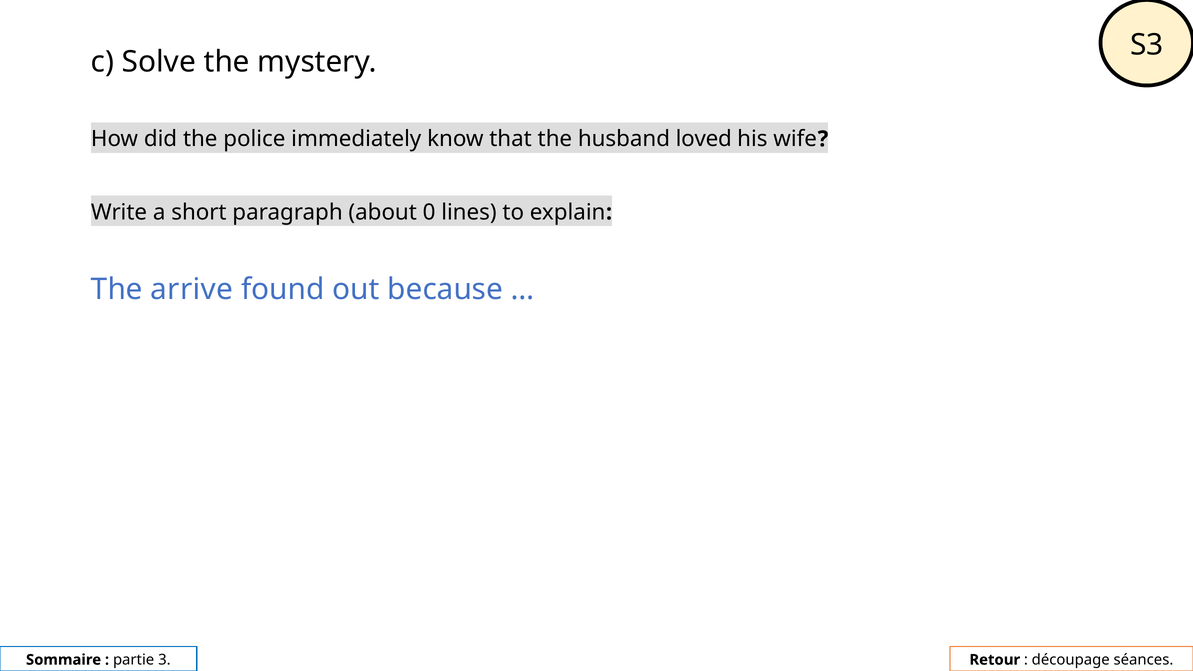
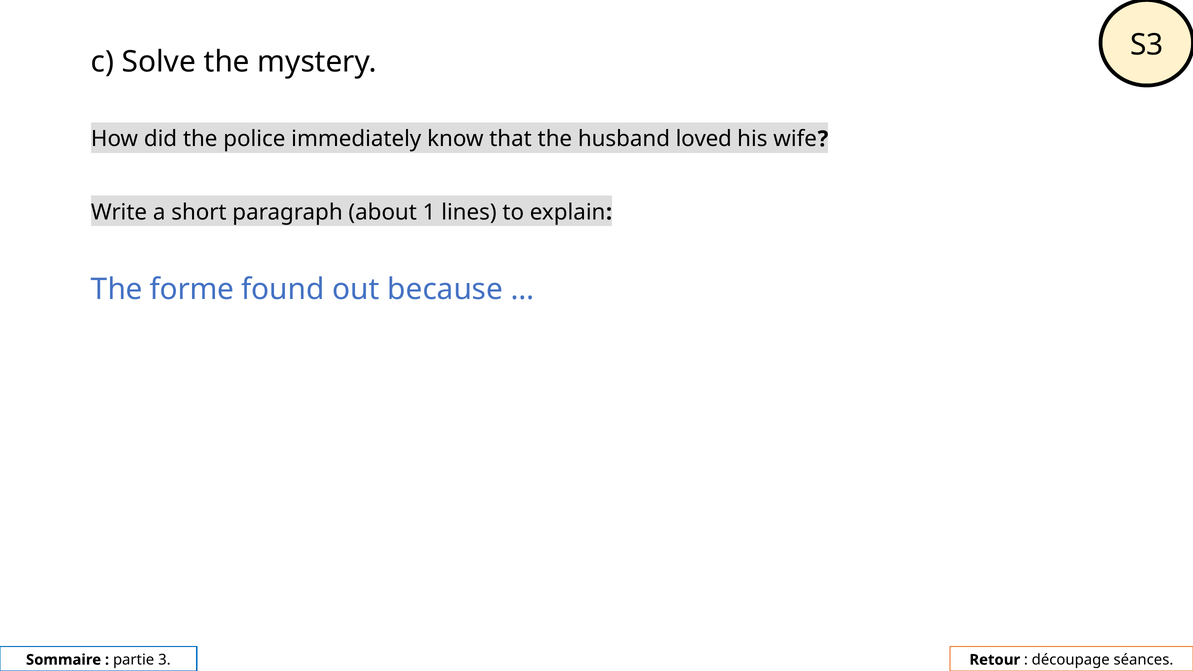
0: 0 -> 1 (429, 212)
arrive: arrive -> forme (192, 289)
